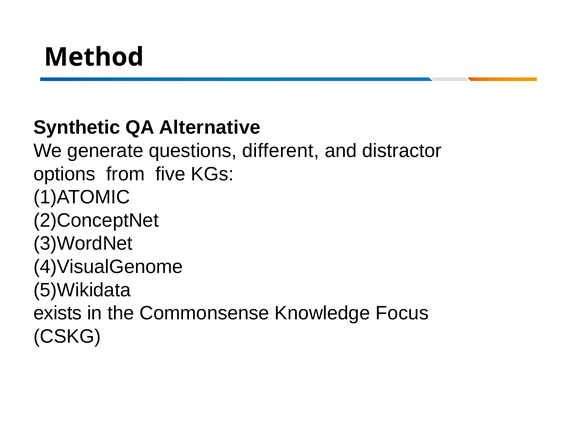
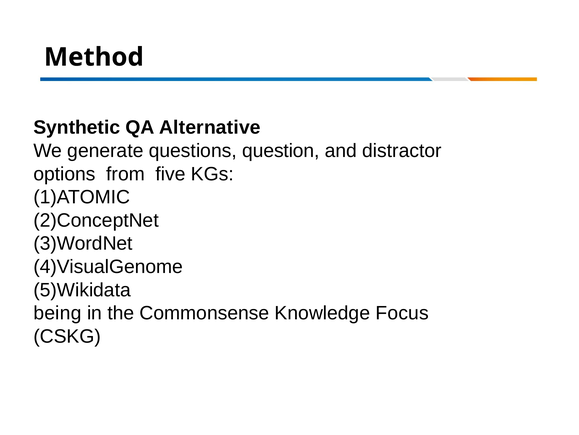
different: different -> question (281, 151)
exists: exists -> being (57, 313)
